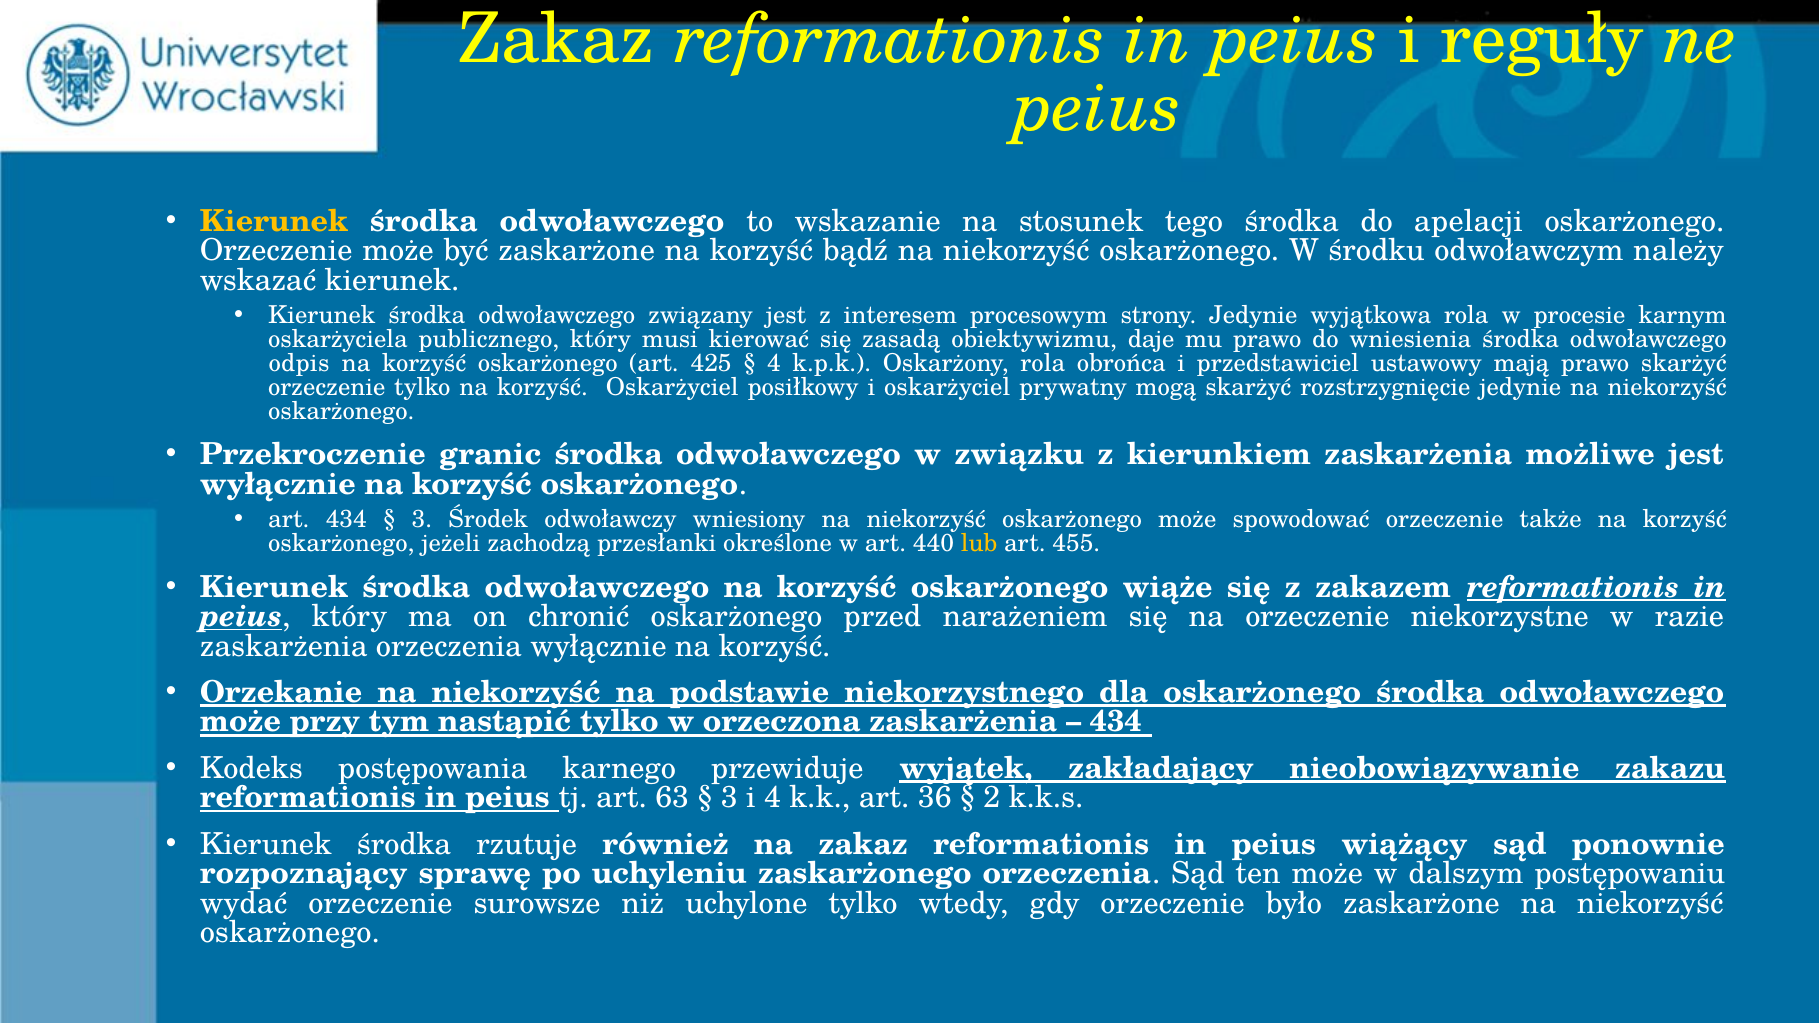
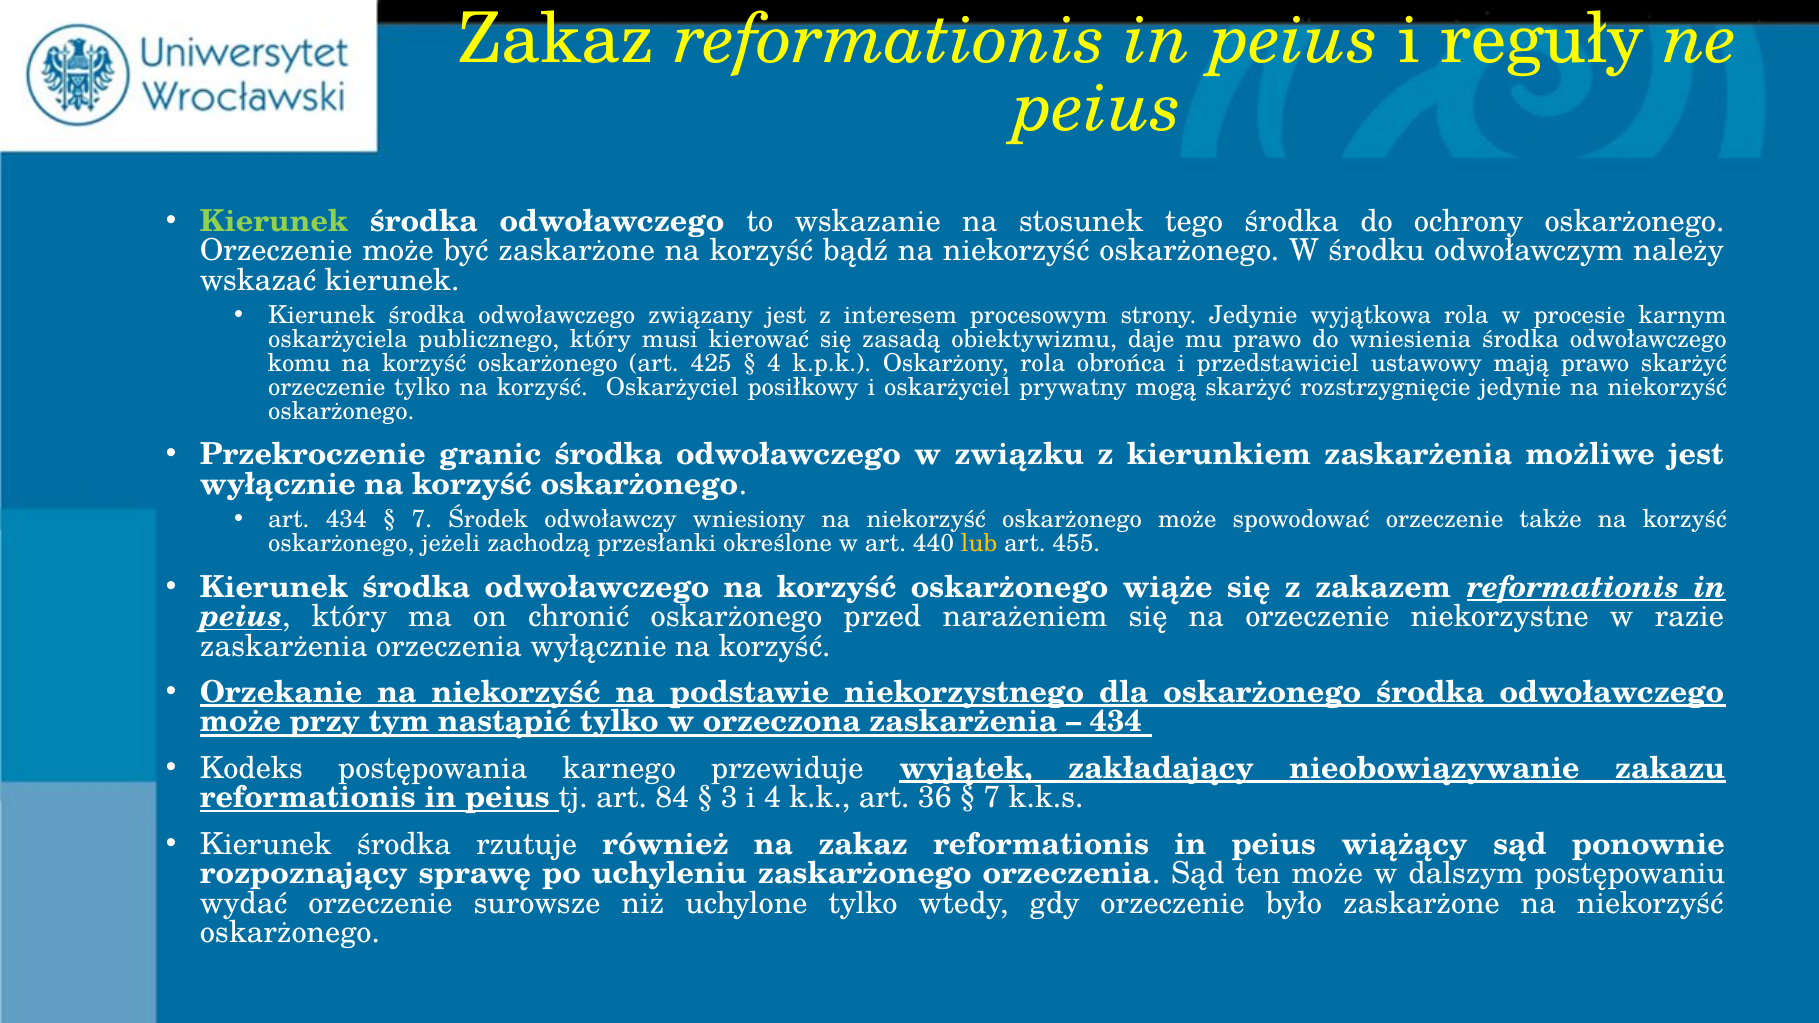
Kierunek colour: yellow -> light green (274, 221)
apelacji: apelacji -> ochrony (1469, 221)
odpis: odpis -> komu (299, 364)
3: 3 -> 7 (422, 520)
63: 63 -> 84 (672, 798)
2: 2 -> 7 (992, 798)
